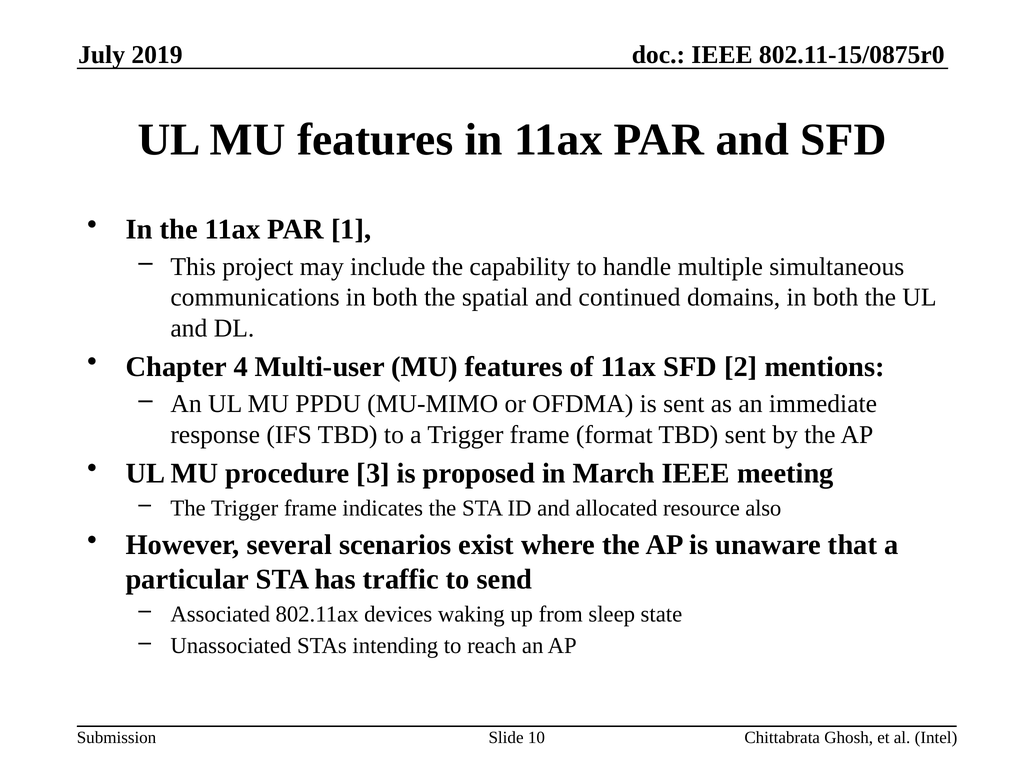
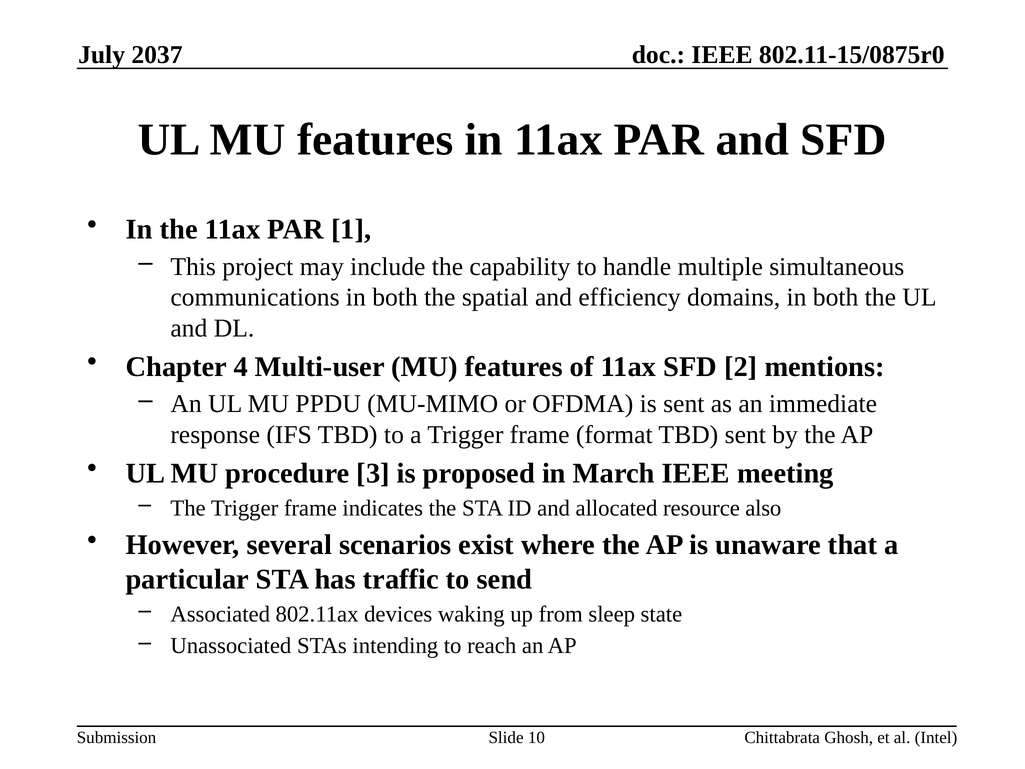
2019: 2019 -> 2037 (157, 55)
continued: continued -> efficiency (630, 297)
